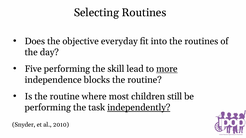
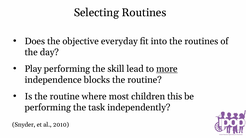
Five: Five -> Play (33, 69)
still: still -> this (175, 97)
independently underline: present -> none (139, 108)
